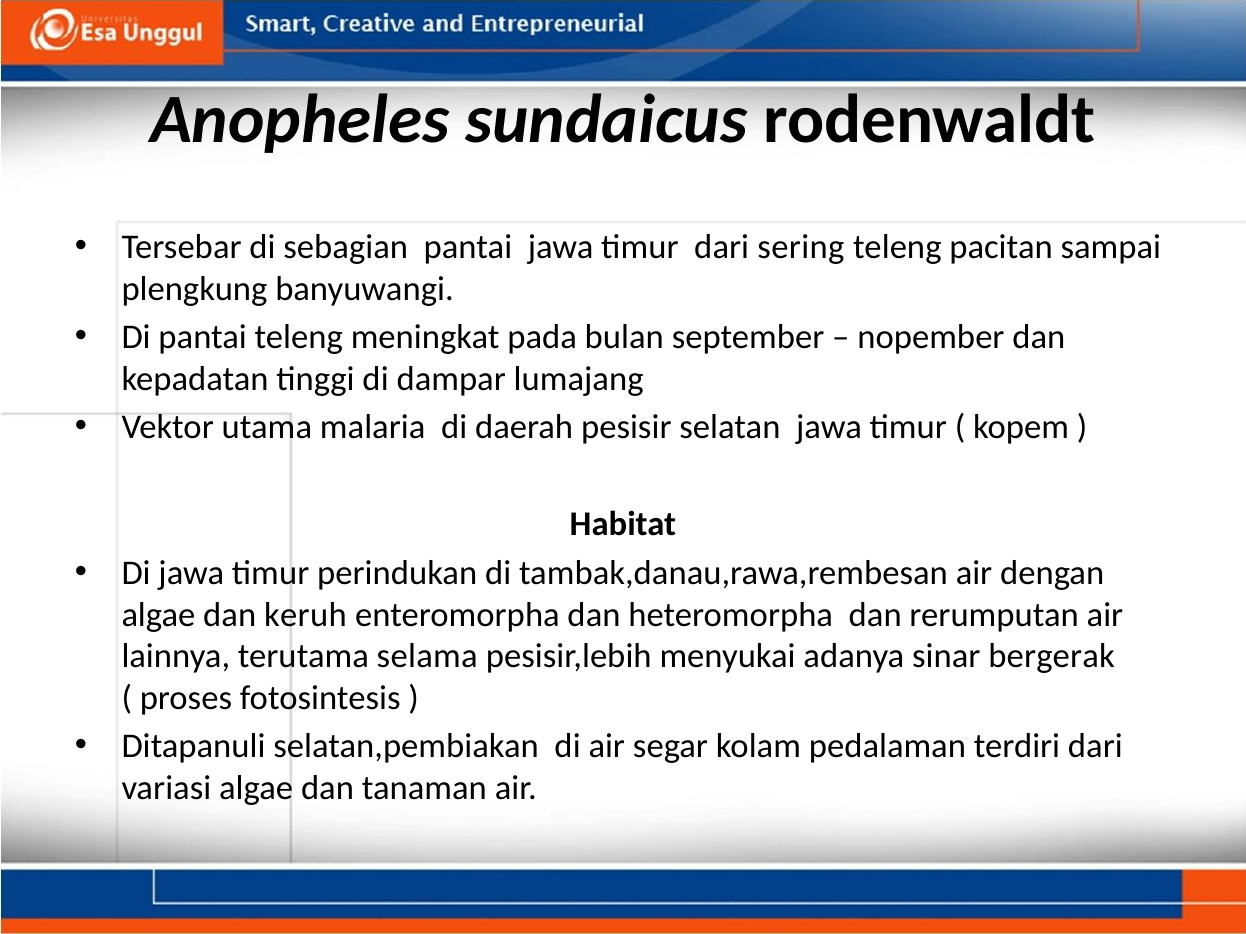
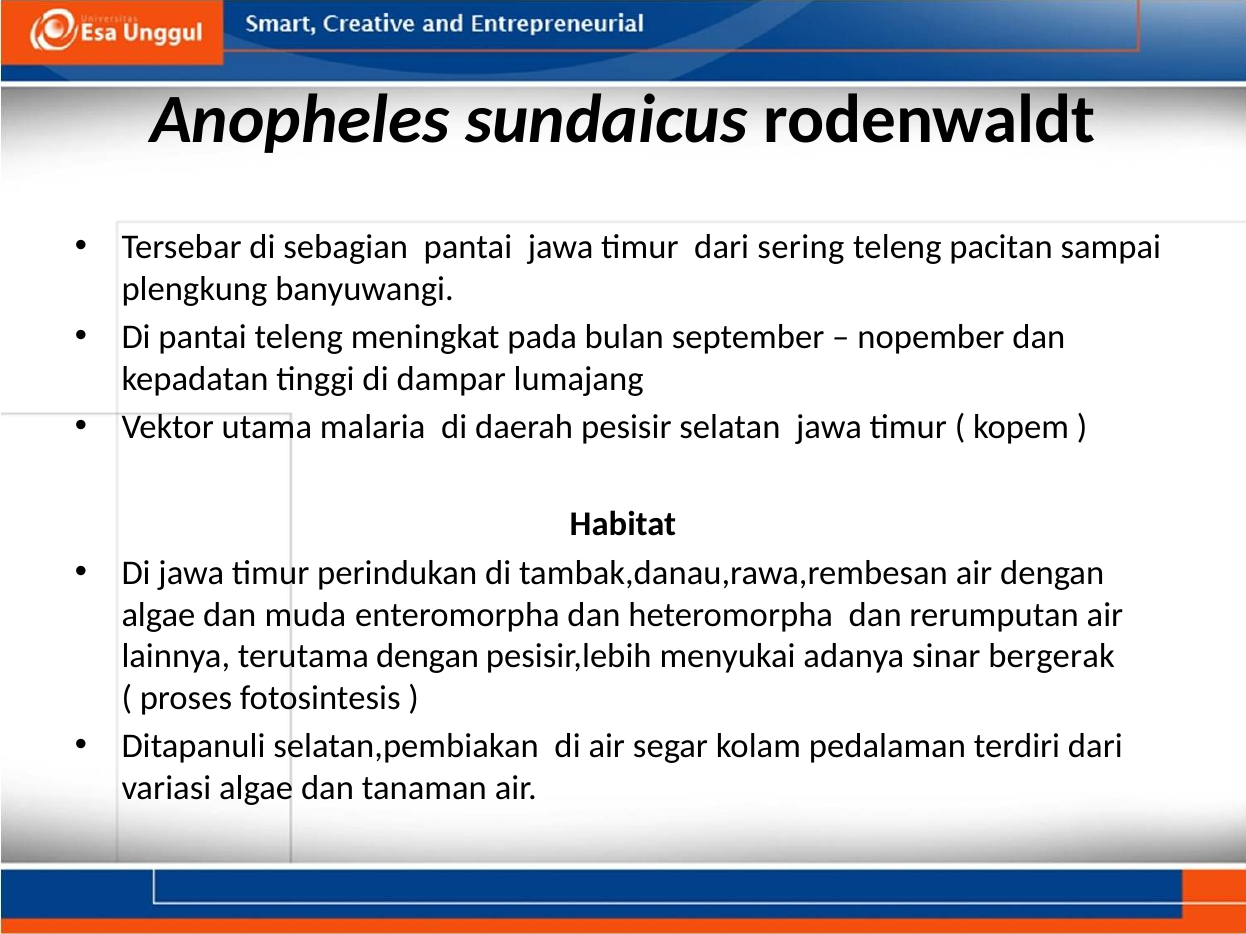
keruh: keruh -> muda (305, 615)
terutama selama: selama -> dengan (428, 657)
